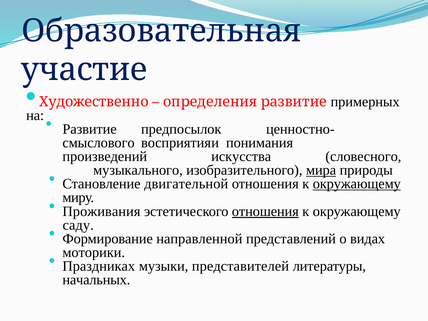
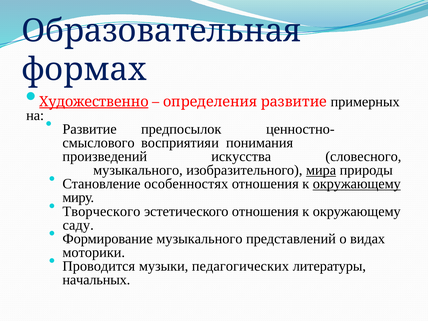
участие: участие -> формах (84, 69)
Художественно underline: none -> present (94, 102)
двигательной: двигательной -> особенностях (186, 184)
Проживания: Проживания -> Творческого (101, 211)
отношения underline: present -> none (265, 211)
Формирование направленной: направленной -> музыкального (199, 239)
Праздниках: Праздниках -> Проводится (99, 266)
представителей: представителей -> педагогических (240, 266)
